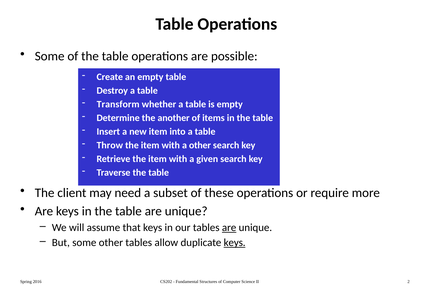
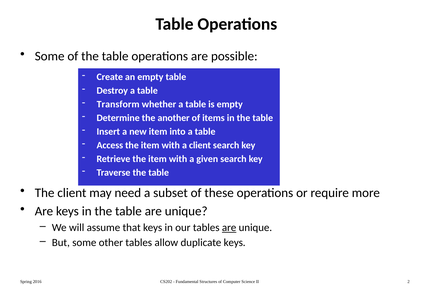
Throw: Throw -> Access (110, 145)
a other: other -> client (200, 145)
keys underline: present -> none (235, 243)
